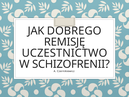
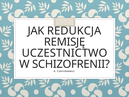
DOBREGO: DOBREGO -> REDUKCJA (74, 31)
